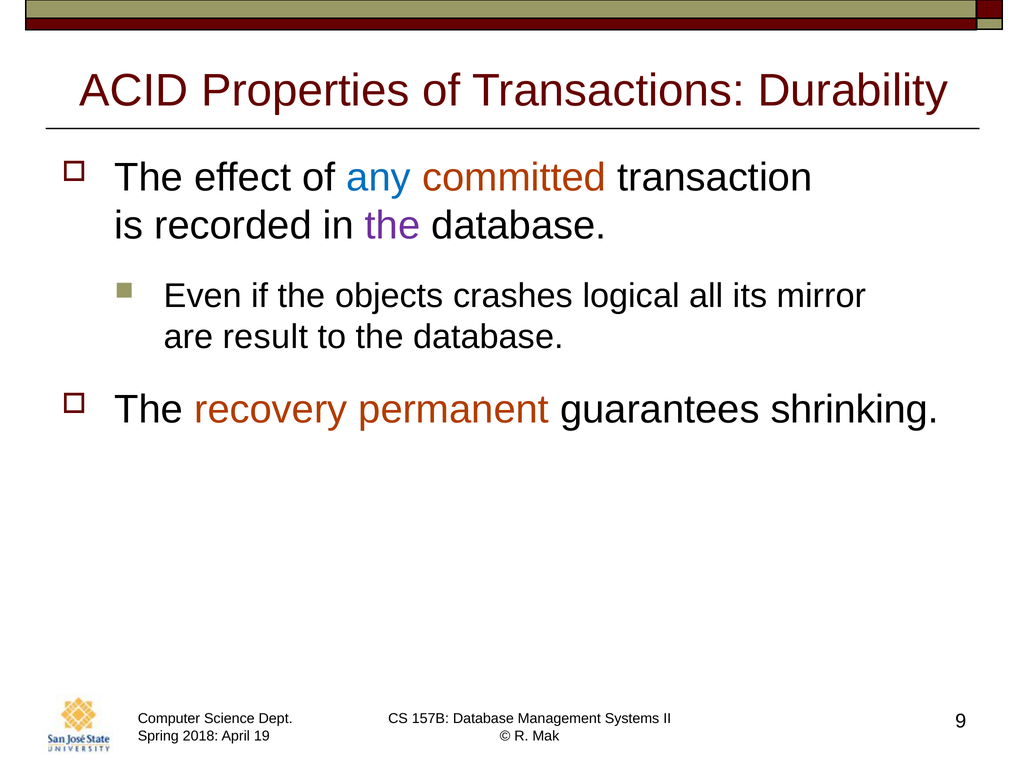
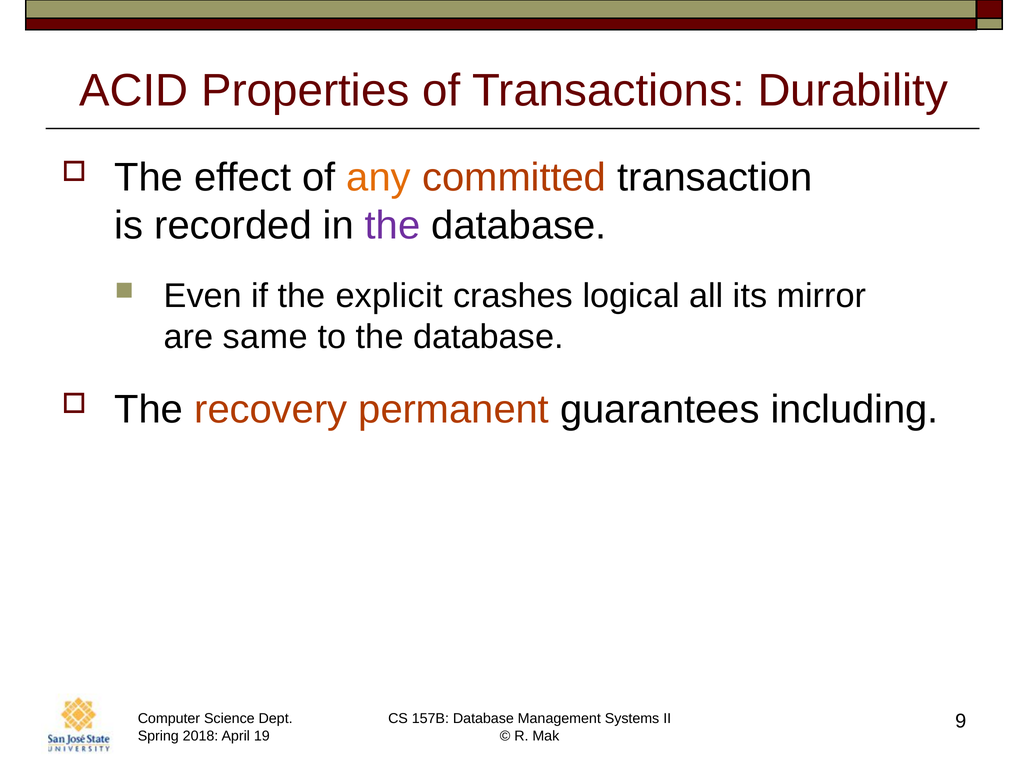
any colour: blue -> orange (379, 178)
objects: objects -> explicit (389, 296)
result: result -> same (265, 337)
shrinking: shrinking -> including (855, 409)
